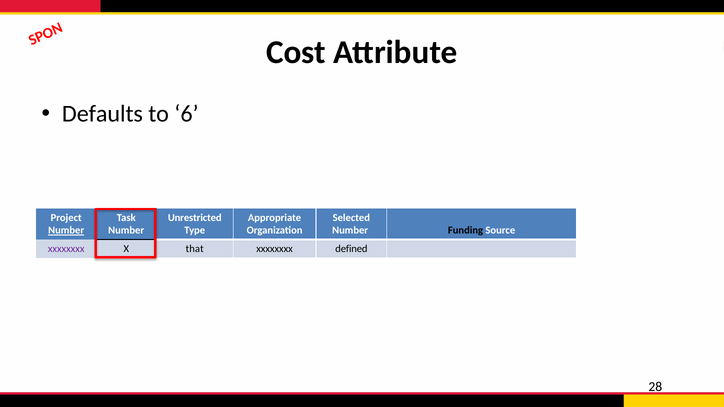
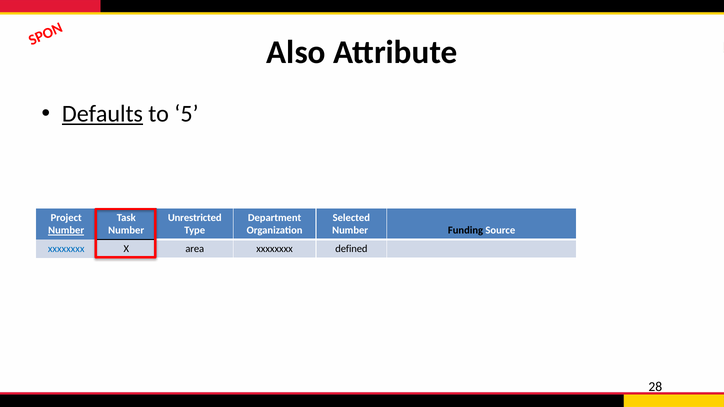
Cost: Cost -> Also (296, 53)
Defaults underline: none -> present (102, 114)
6: 6 -> 5 (186, 114)
Appropriate: Appropriate -> Department (275, 218)
xxxxxxxx colour: purple -> blue (66, 249)
that: that -> area (195, 249)
